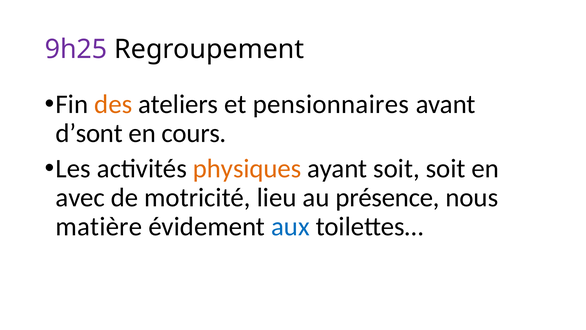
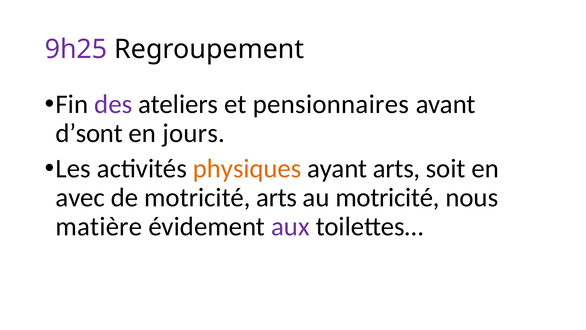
des colour: orange -> purple (113, 104)
cours: cours -> jours (194, 133)
ayant soit: soit -> arts (397, 168)
motricité lieu: lieu -> arts (277, 197)
au présence: présence -> motricité (388, 197)
aux colour: blue -> purple (290, 226)
